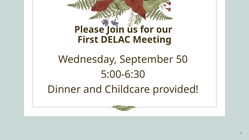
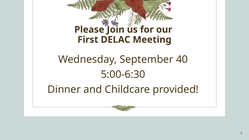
50: 50 -> 40 (182, 59)
